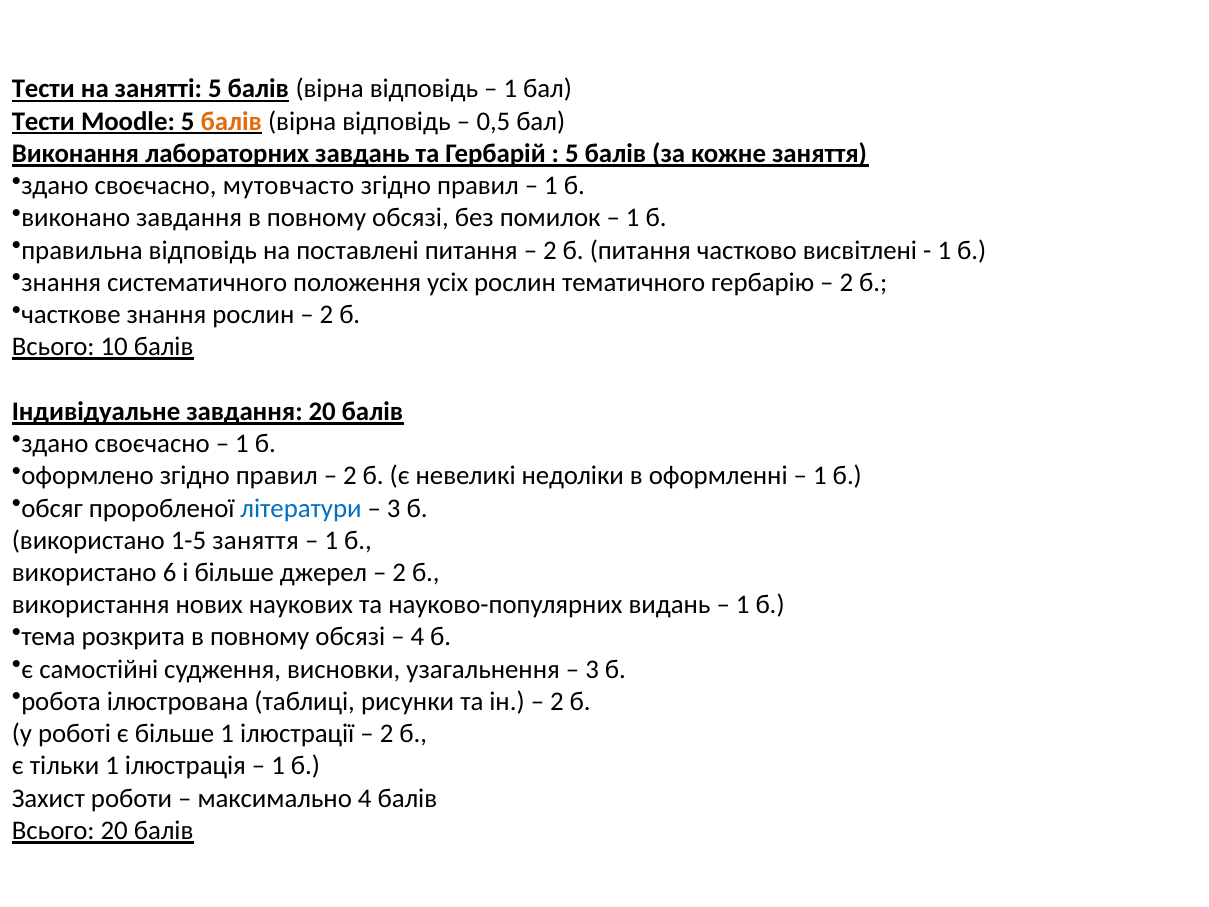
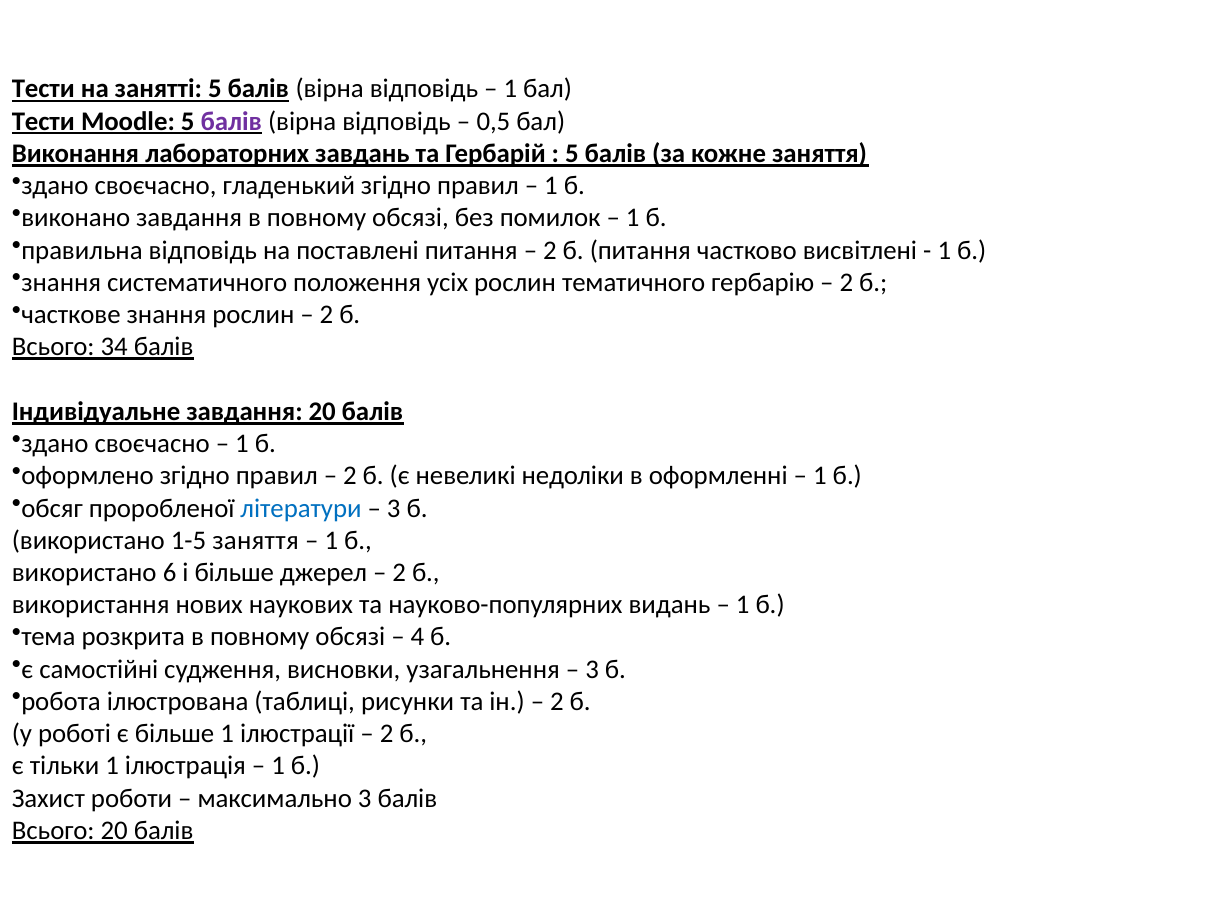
балів colour: orange -> purple (231, 121)
мутовчасто: мутовчасто -> гладенький (289, 186)
10: 10 -> 34 (114, 347)
максимально 4: 4 -> 3 (365, 798)
